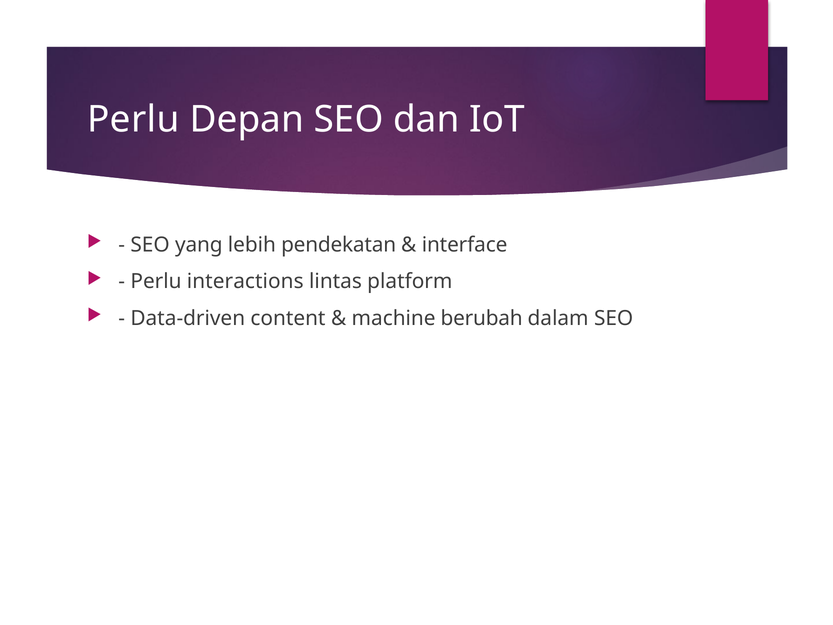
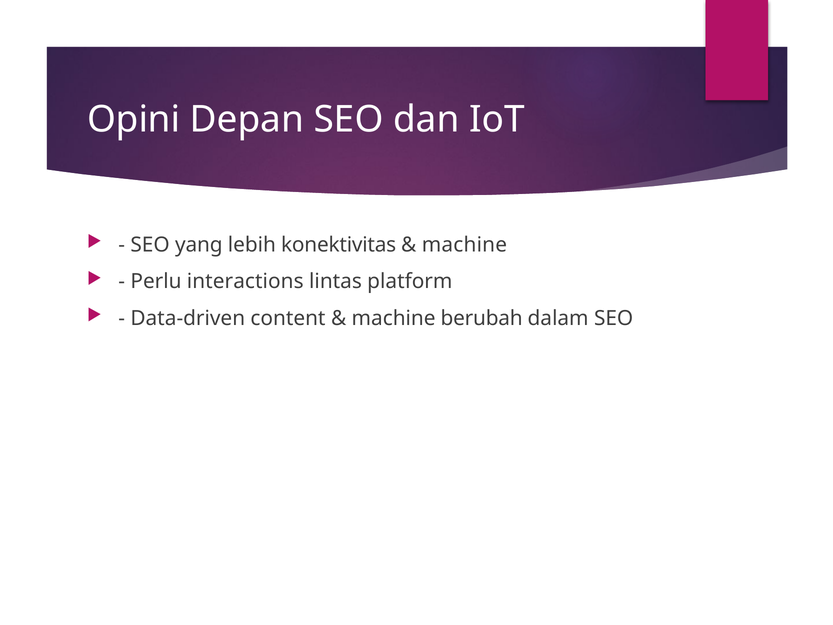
Perlu: Perlu -> Opini (134, 119)
pendekatan: pendekatan -> konektivitas (339, 245)
interface: interface -> machine (464, 245)
